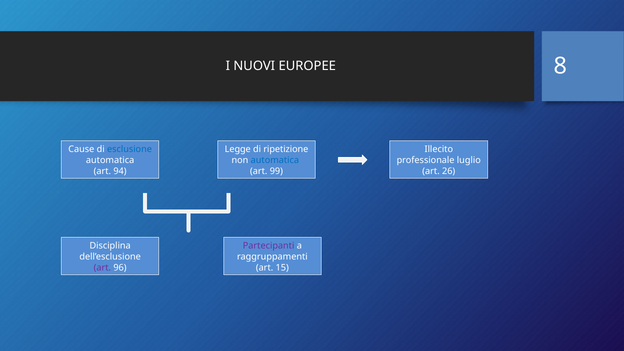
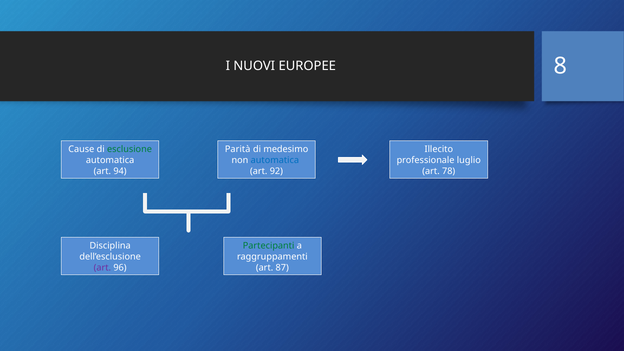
esclusione colour: blue -> green (129, 149)
Legge: Legge -> Parità (238, 149)
ripetizione: ripetizione -> medesimo (286, 149)
99: 99 -> 92 (276, 171)
26: 26 -> 78 (449, 171)
Partecipanti colour: purple -> green (269, 246)
15: 15 -> 87 (282, 268)
